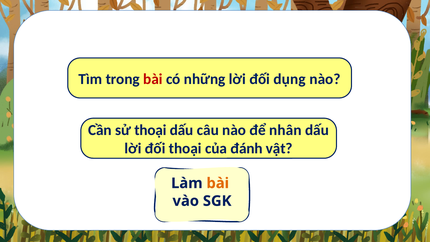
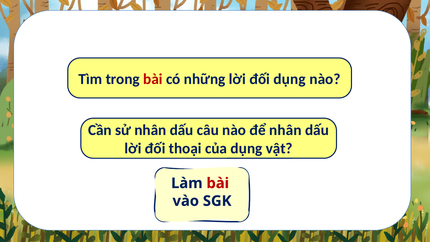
sử thoại: thoại -> nhân (150, 130)
của đánh: đánh -> dụng (247, 148)
bài colour: orange -> red (218, 183)
